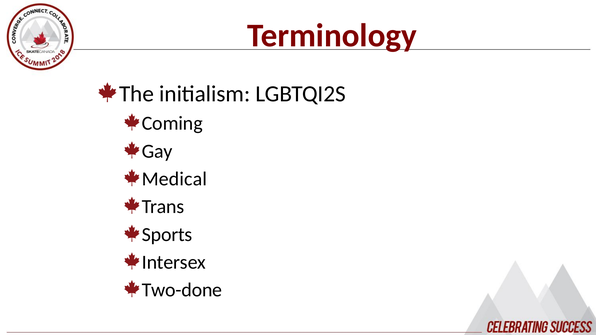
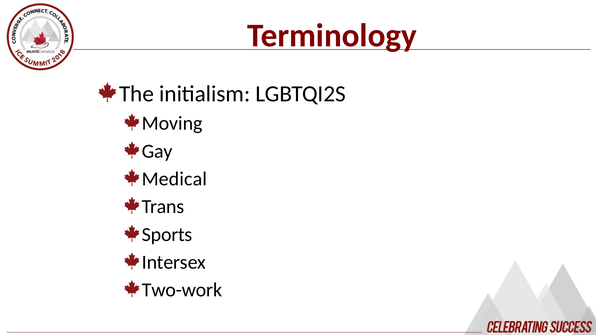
Coming: Coming -> Moving (172, 123)
Two-done: Two-done -> Two-work (182, 290)
